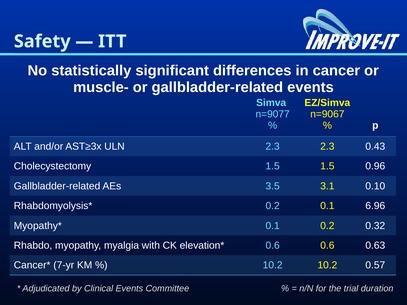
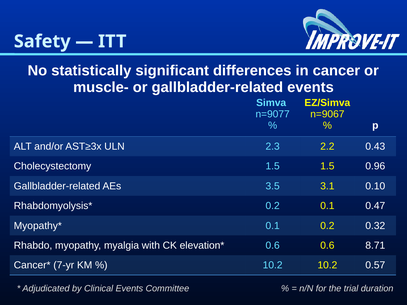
2.3 2.3: 2.3 -> 2.2 (327, 147)
6.96: 6.96 -> 0.47 (375, 206)
0.63: 0.63 -> 8.71 (375, 246)
